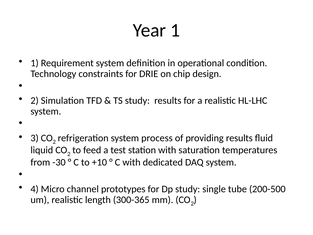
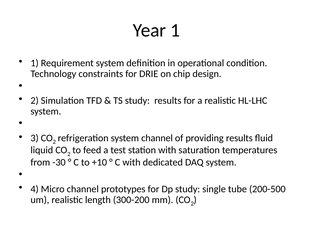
system process: process -> channel (157, 138)
300-365: 300-365 -> 300-200 (131, 200)
